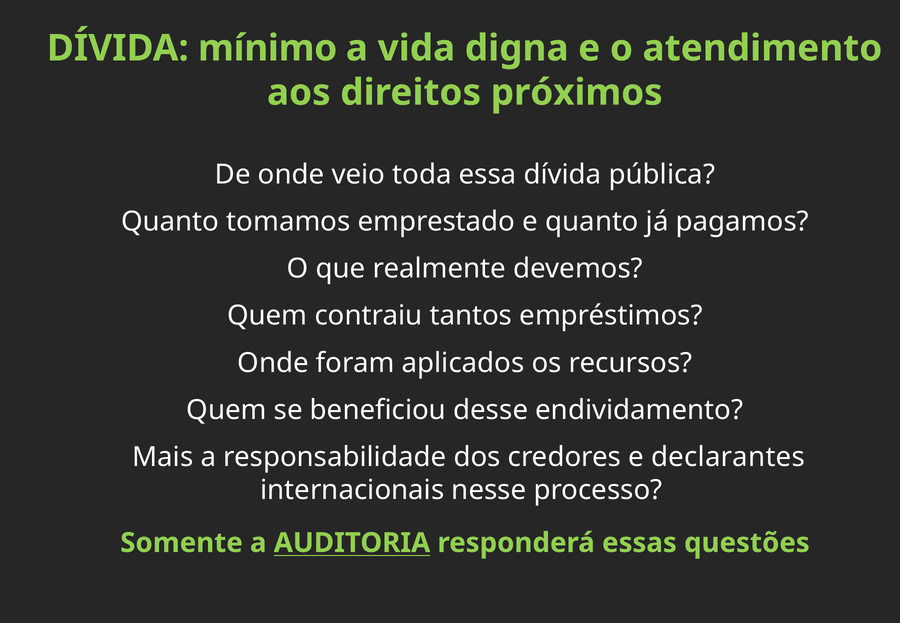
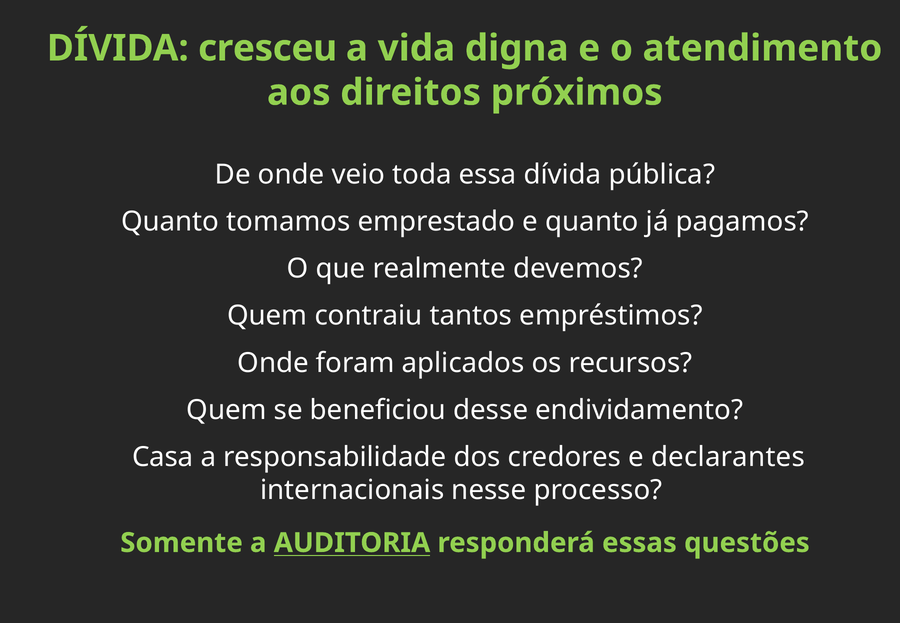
mínimo: mínimo -> cresceu (268, 48)
Mais: Mais -> Casa (163, 457)
